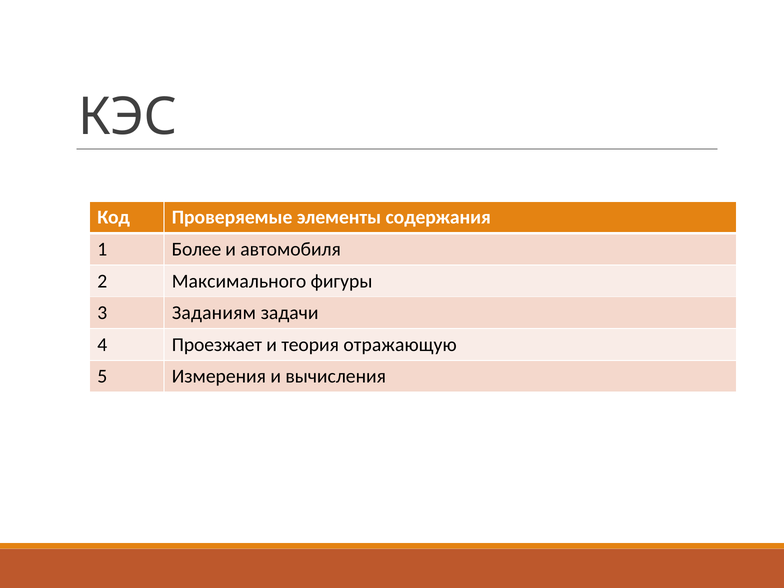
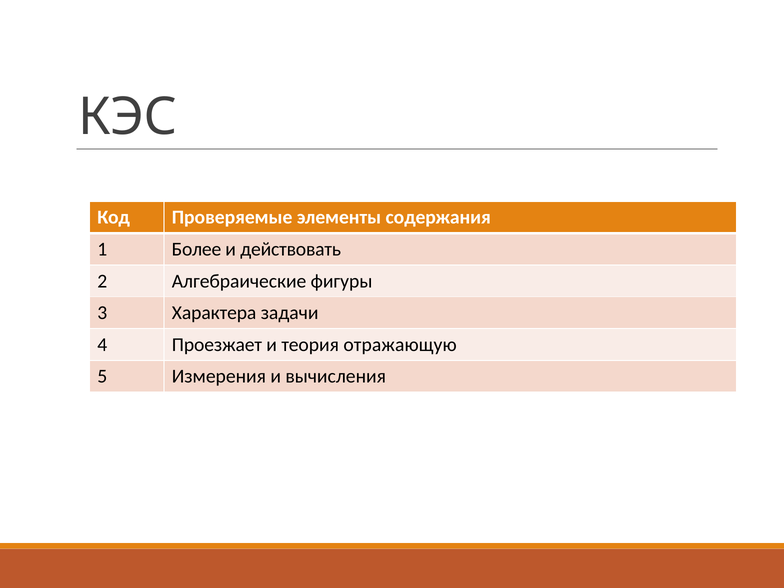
автомобиля: автомобиля -> действовать (291, 249)
Максимального: Максимального -> Алгебраические (239, 281)
Заданиям: Заданиям -> Характера (214, 313)
